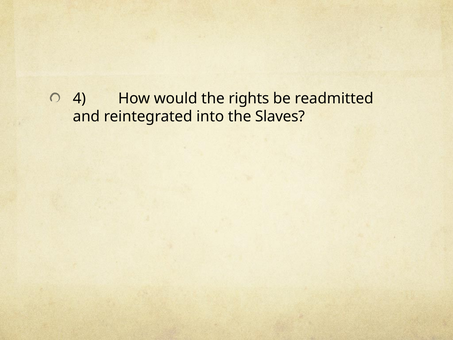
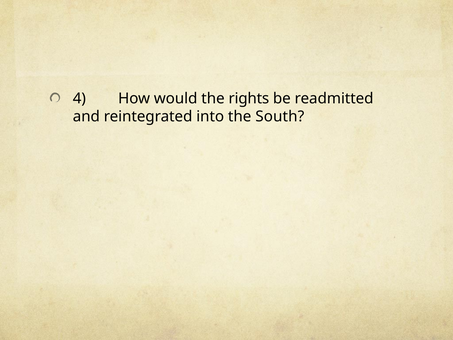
Slaves: Slaves -> South (280, 116)
